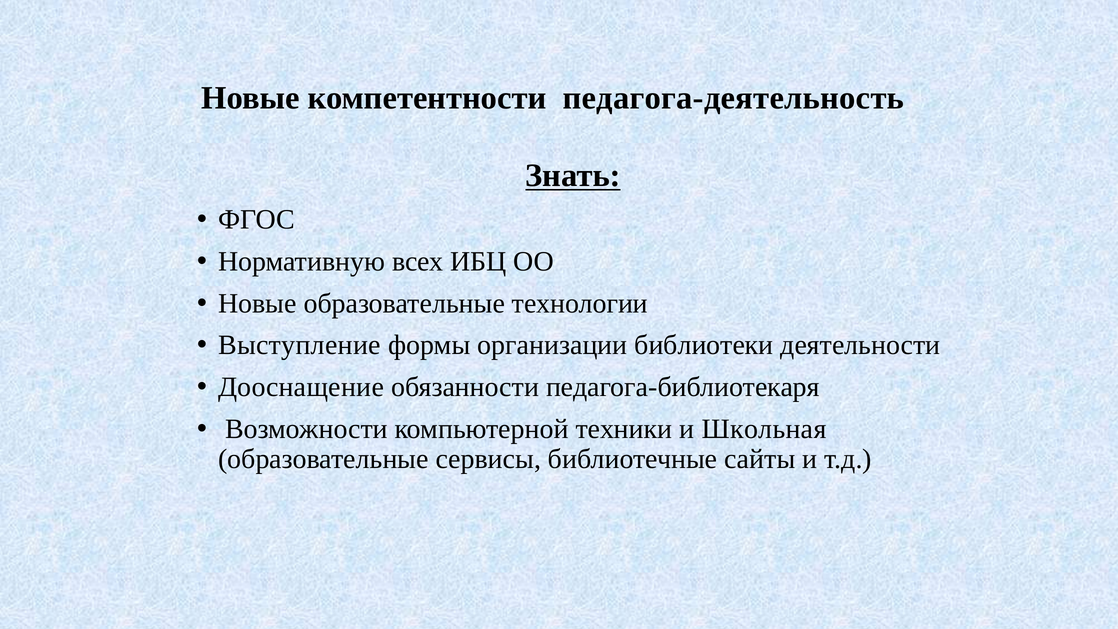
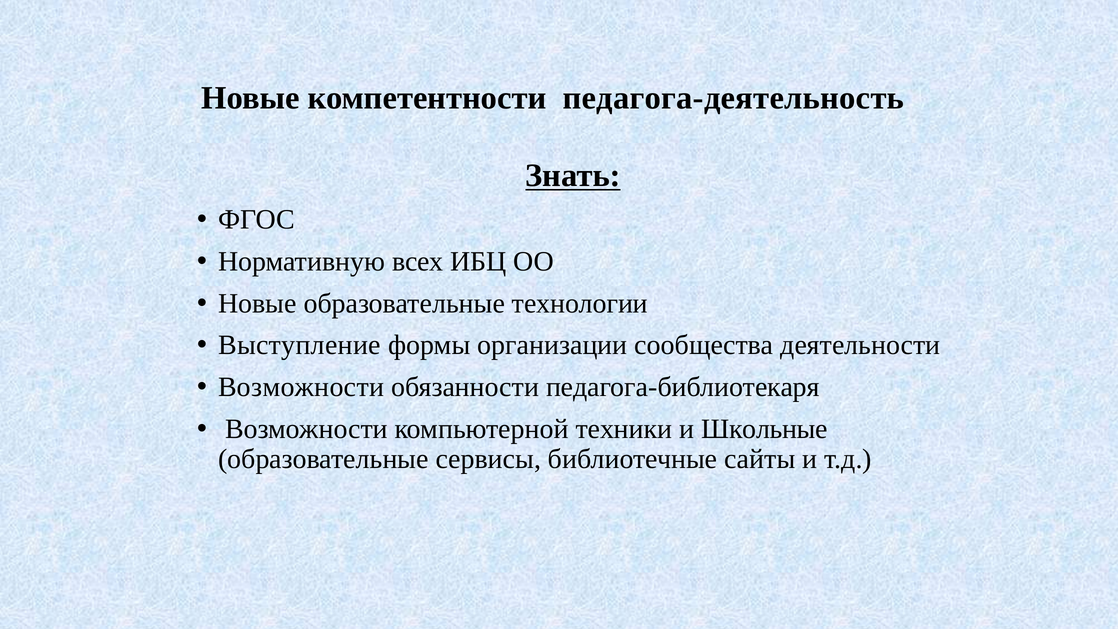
библиотеки: библиотеки -> сообщества (704, 345)
Дооснащение: Дооснащение -> Возможности (301, 387)
Школьная: Школьная -> Школьные (764, 429)
